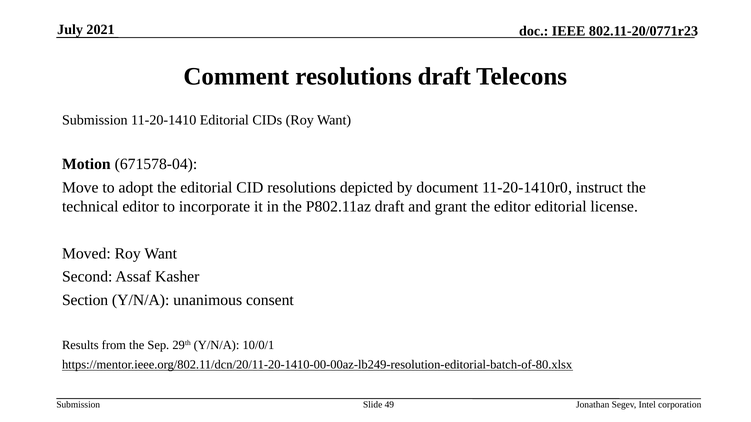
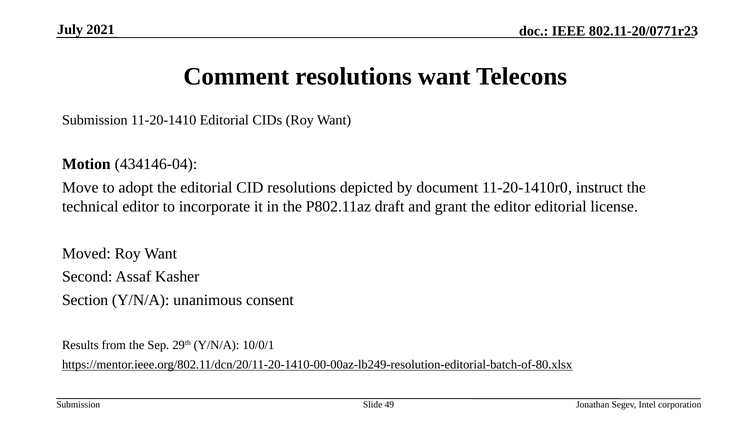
resolutions draft: draft -> want (444, 77)
671578-04: 671578-04 -> 434146-04 (156, 164)
